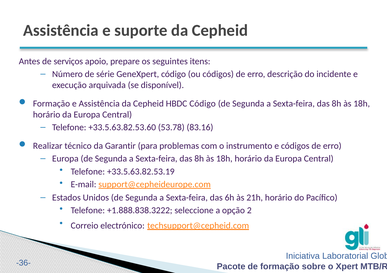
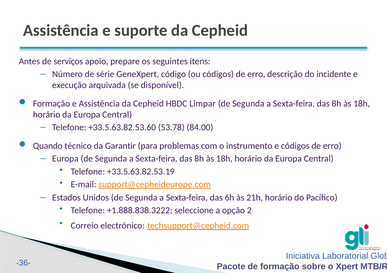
HBDC Código: Código -> Limpar (203, 104)
83.16: 83.16 -> 84.00 (200, 128)
Realizar: Realizar -> Quando (48, 146)
